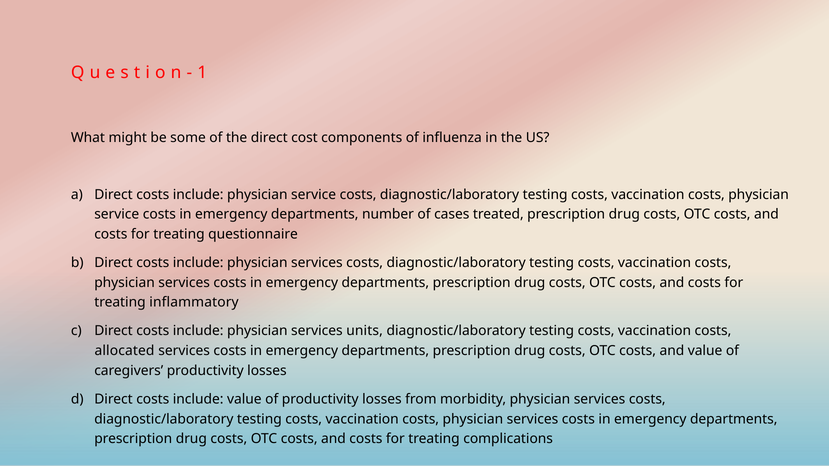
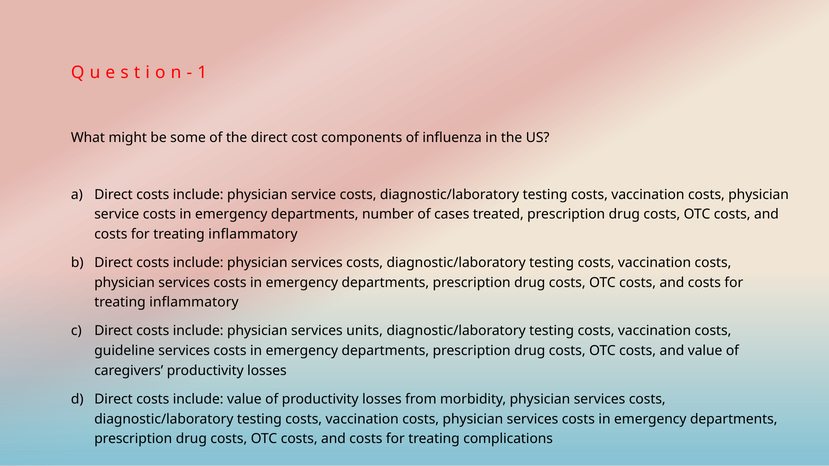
questionnaire: questionnaire -> inflammatory (253, 234)
allocated: allocated -> guideline (125, 351)
